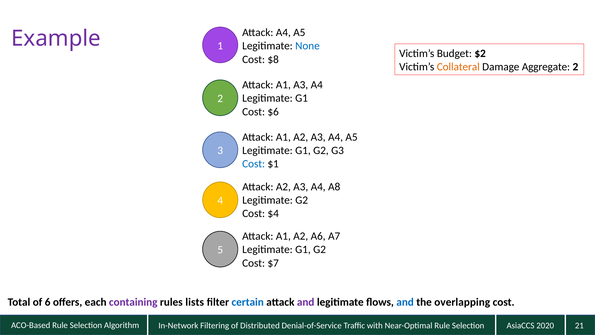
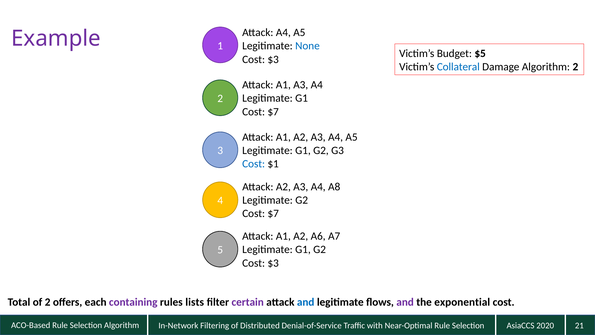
$2: $2 -> $5 (480, 53)
$8: $8 -> $3 (273, 59)
Collateral colour: orange -> blue (458, 67)
Damage Aggregate: Aggregate -> Algorithm (546, 67)
$6: $6 -> $7 (273, 112)
$4: $4 -> $7 (273, 213)
$7: $7 -> $3 (273, 263)
of 6: 6 -> 2 (48, 302)
certain colour: blue -> purple (248, 302)
and colour: purple -> blue (306, 302)
and colour: blue -> purple (405, 302)
overlapping: overlapping -> exponential (462, 302)
